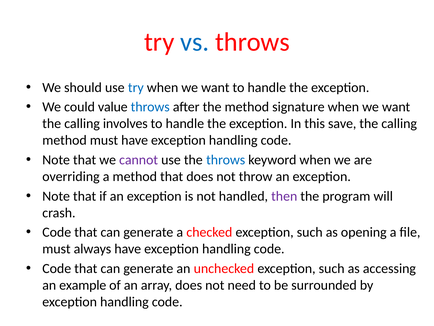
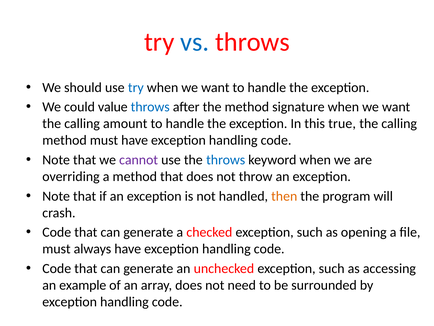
involves: involves -> amount (125, 124)
save: save -> true (342, 124)
then colour: purple -> orange (284, 196)
